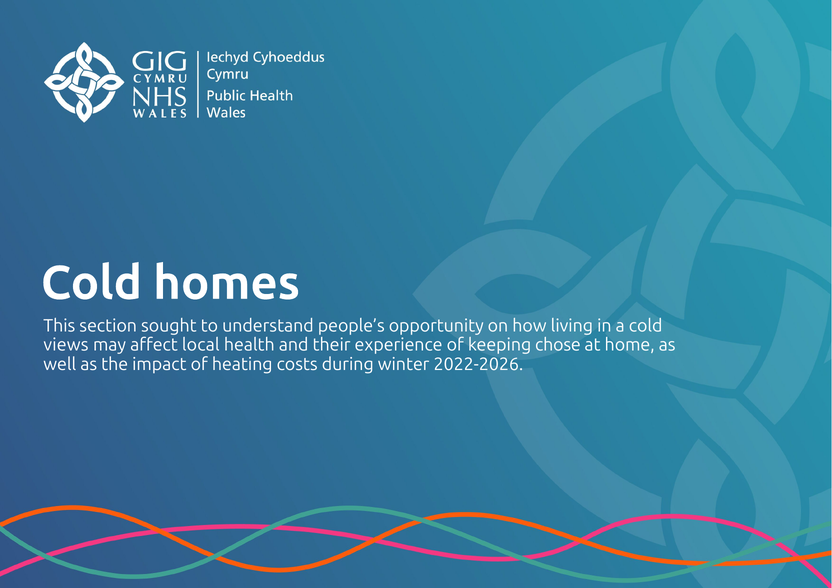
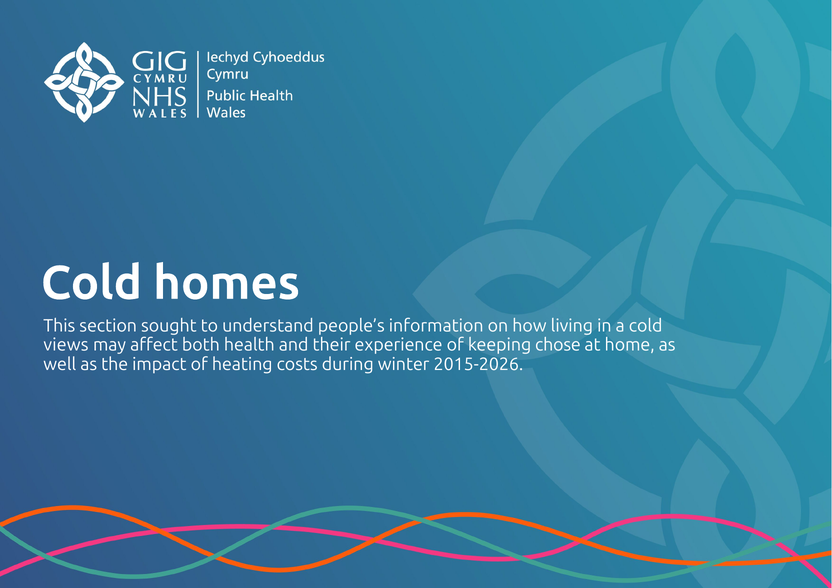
opportunity: opportunity -> information (436, 326)
local: local -> both (201, 345)
2022-2026: 2022-2026 -> 2015-2026 (478, 364)
